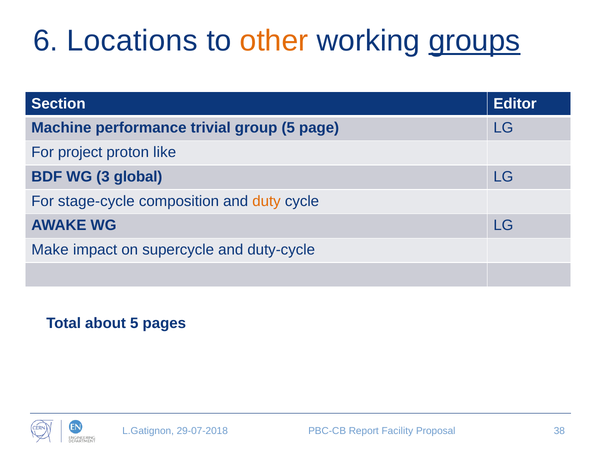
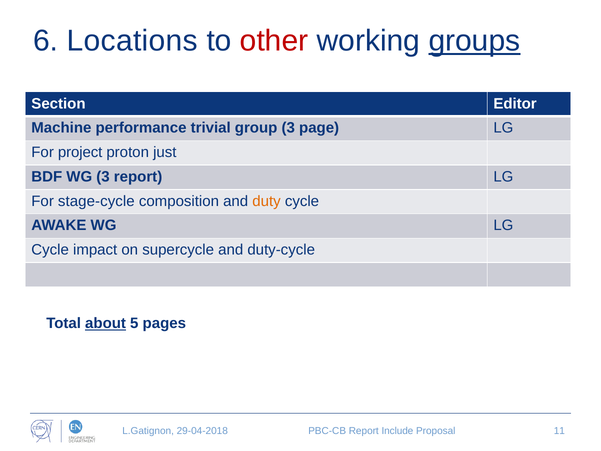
other colour: orange -> red (274, 41)
group 5: 5 -> 3 (288, 128)
like: like -> just (165, 152)
3 global: global -> report (138, 177)
Make: Make -> Cycle (50, 250)
about underline: none -> present (106, 323)
29-07-2018: 29-07-2018 -> 29-04-2018 (202, 430)
Facility: Facility -> Include (397, 430)
38: 38 -> 11 (559, 430)
